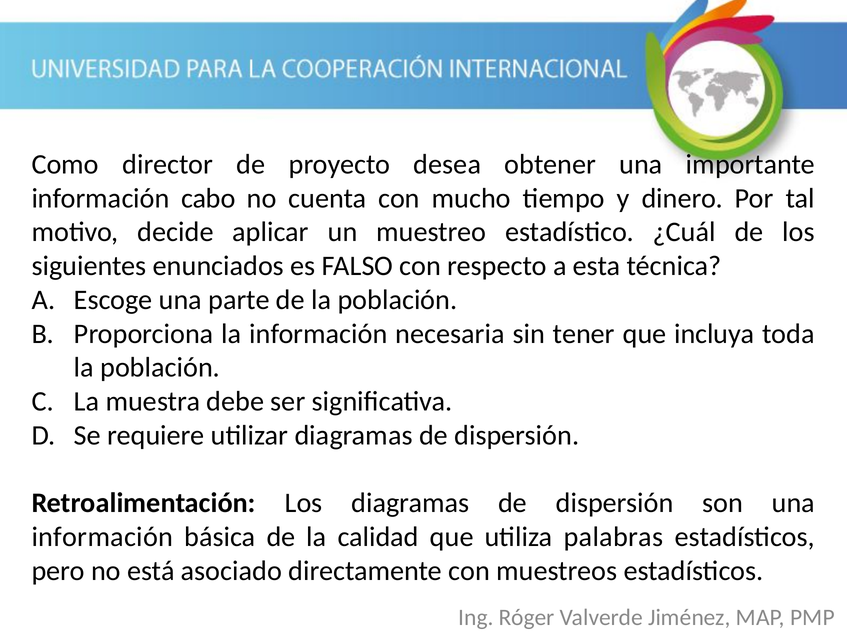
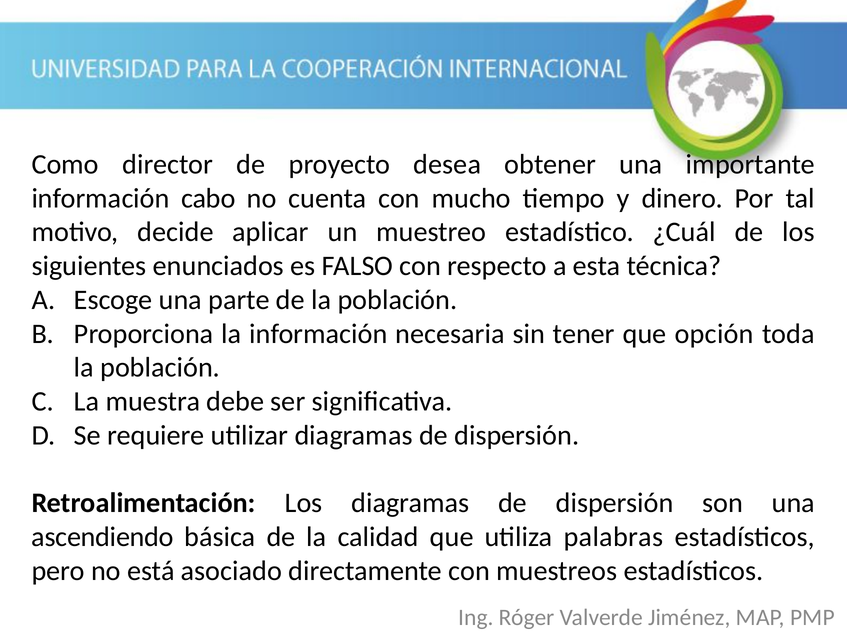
incluya: incluya -> opción (714, 334)
información: información -> ascendiendo (103, 537)
